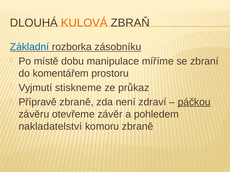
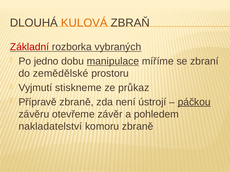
Základní colour: blue -> red (30, 47)
zásobníku: zásobníku -> vybraných (118, 47)
místě: místě -> jedno (46, 61)
manipulace underline: none -> present (113, 61)
komentářem: komentářem -> zemědělské (61, 74)
zdraví: zdraví -> ústrojí (152, 102)
